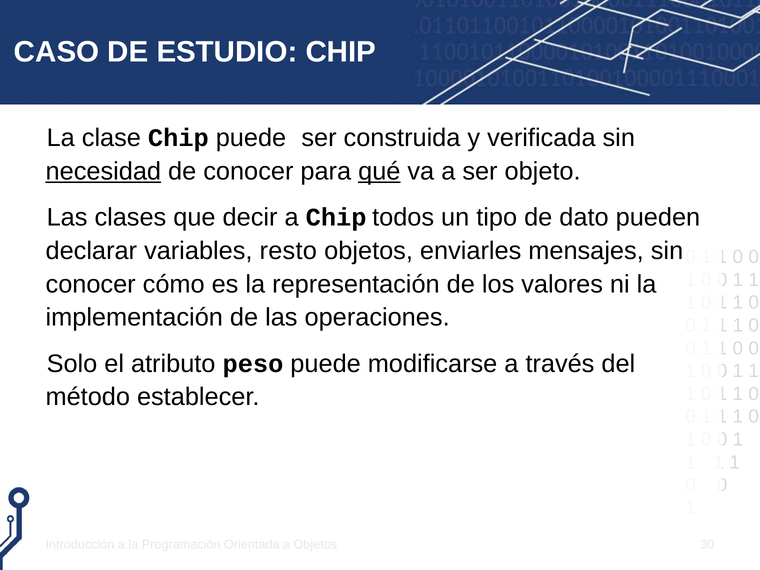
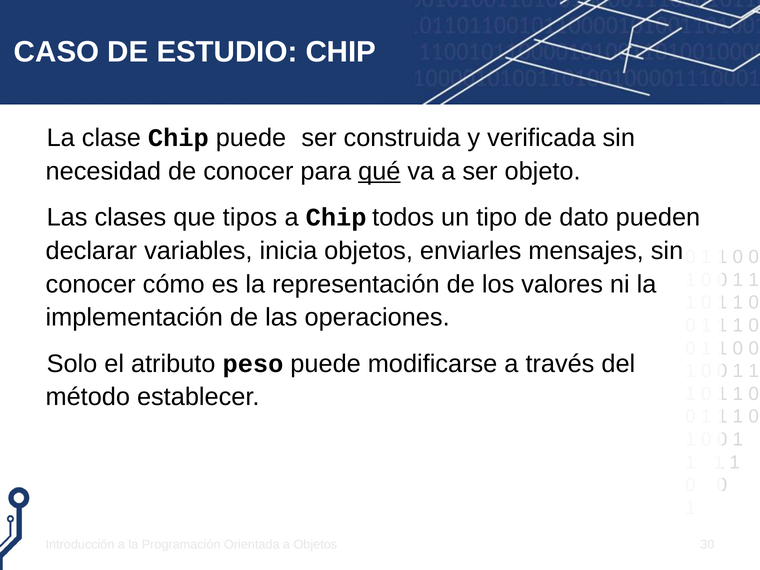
necesidad underline: present -> none (103, 171)
decir: decir -> tipos (250, 217)
resto: resto -> inicia (288, 251)
